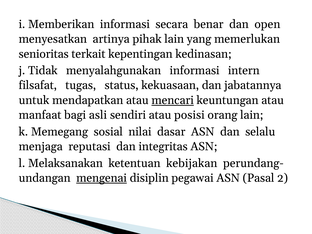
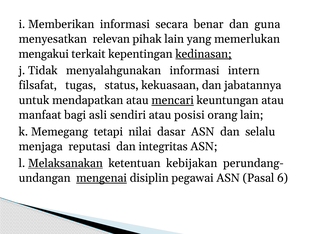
open: open -> guna (267, 24)
artinya: artinya -> relevan (111, 39)
senioritas: senioritas -> mengakui (44, 54)
kedinasan underline: none -> present (204, 54)
sosial: sosial -> tetapi (108, 132)
Melaksanakan underline: none -> present (65, 163)
2: 2 -> 6 (283, 178)
